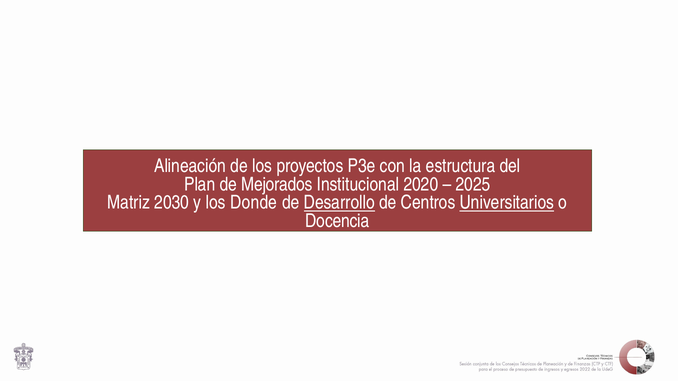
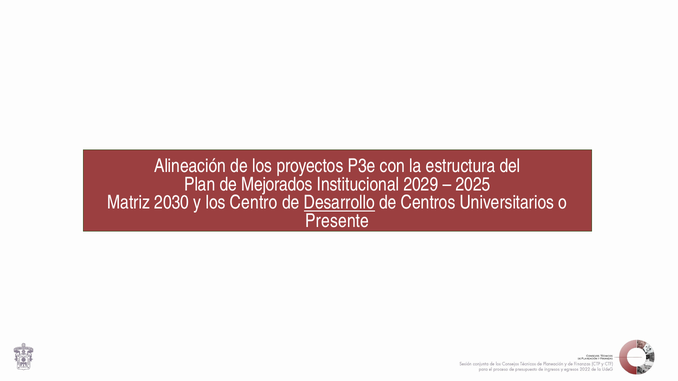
2020: 2020 -> 2029 (421, 185)
Donde: Donde -> Centro (254, 203)
Universitarios underline: present -> none (507, 203)
Docencia: Docencia -> Presente (337, 221)
